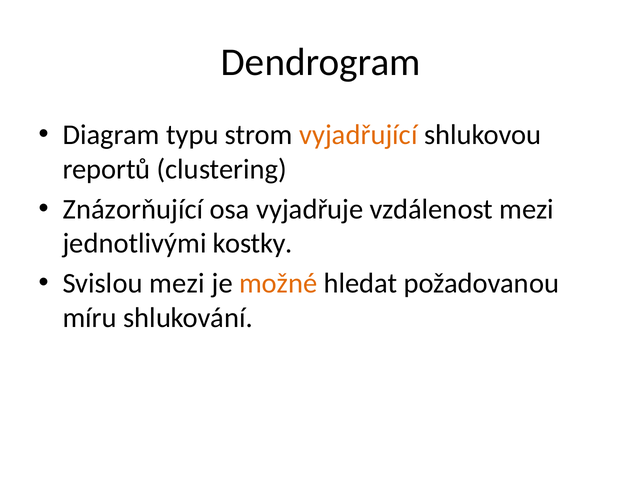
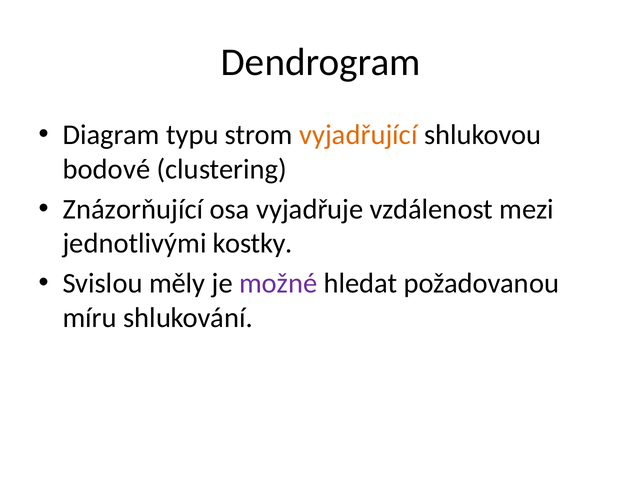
reportů: reportů -> bodové (106, 169)
Svislou mezi: mezi -> měly (177, 283)
možné colour: orange -> purple (278, 283)
